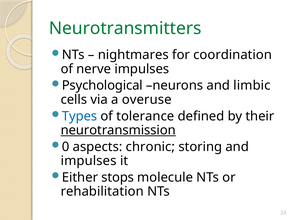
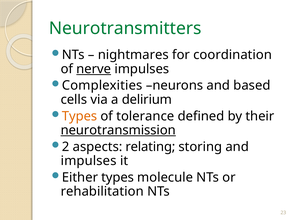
nerve underline: none -> present (94, 69)
Psychological: Psychological -> Complexities (102, 85)
limbic: limbic -> based (252, 85)
overuse: overuse -> delirium (147, 99)
Types colour: blue -> orange (80, 116)
0: 0 -> 2 (66, 147)
chronic: chronic -> relating (150, 147)
Either stops: stops -> types (118, 177)
